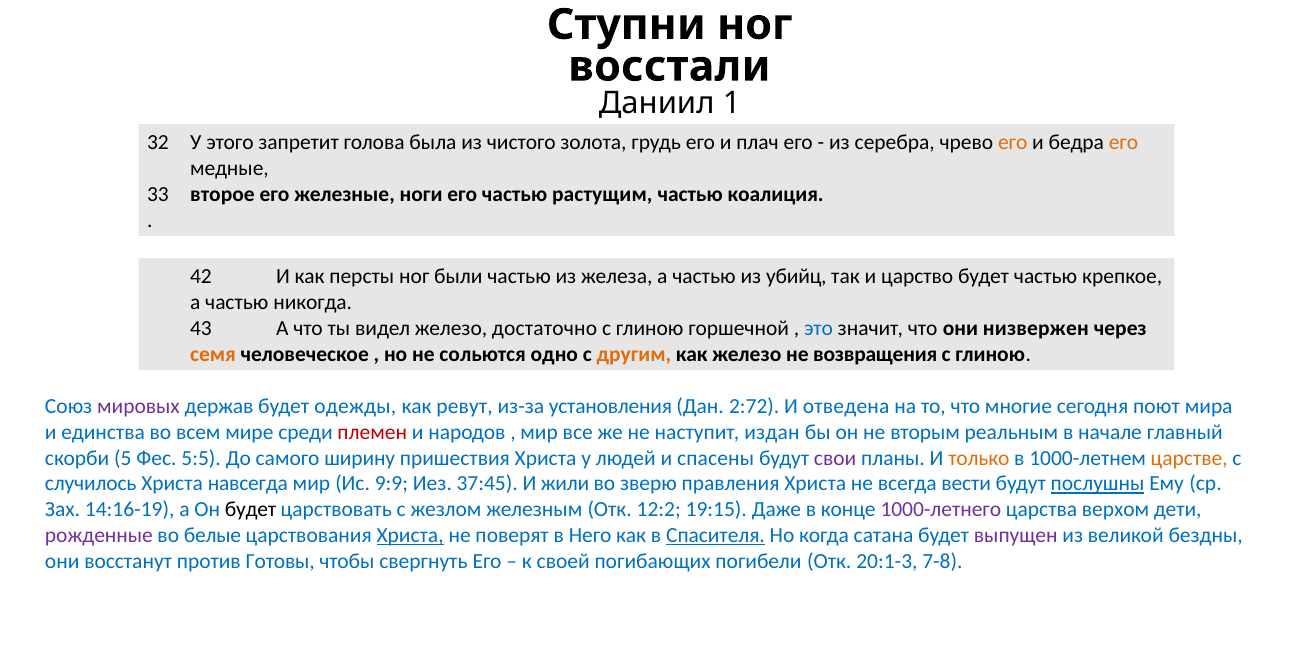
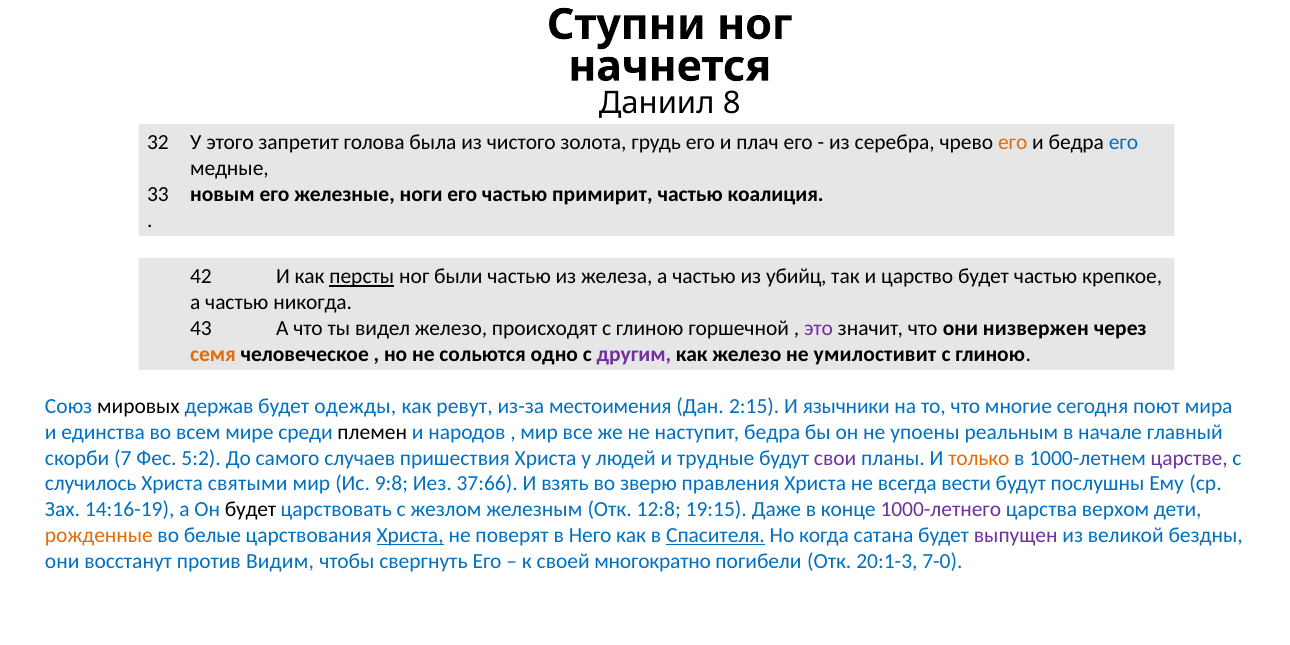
восстали: восстали -> начнется (670, 66)
1: 1 -> 8 (732, 103)
его colour: orange -> blue (1123, 143)
второе: второе -> новым (222, 194)
растущим: растущим -> примирит (602, 194)
персты underline: none -> present (362, 277)
достаточно: достаточно -> происходят (545, 328)
это colour: blue -> purple (818, 328)
другим colour: orange -> purple (634, 354)
возвращения: возвращения -> умилостивит (875, 354)
мировых colour: purple -> black (138, 406)
установления: установления -> местоимения (610, 406)
2:72: 2:72 -> 2:15 (754, 406)
отведена: отведена -> язычники (846, 406)
племен colour: red -> black (372, 432)
наступит издан: издан -> бедра (772, 432)
вторым: вторым -> упоены (925, 432)
5: 5 -> 7 (123, 458)
5:5: 5:5 -> 5:2 (201, 458)
ширину: ширину -> случаев (360, 458)
спасены: спасены -> трудные (716, 458)
царстве colour: orange -> purple (1189, 458)
навсегда: навсегда -> святыми (248, 484)
9:9: 9:9 -> 9:8 (391, 484)
37:45: 37:45 -> 37:66 (487, 484)
жили: жили -> взять (565, 484)
послушны underline: present -> none (1098, 484)
12:2: 12:2 -> 12:8 (659, 510)
рожденные colour: purple -> orange (99, 535)
Готовы: Готовы -> Видим (280, 561)
погибающих: погибающих -> многократно (653, 561)
7-8: 7-8 -> 7-0 (942, 561)
